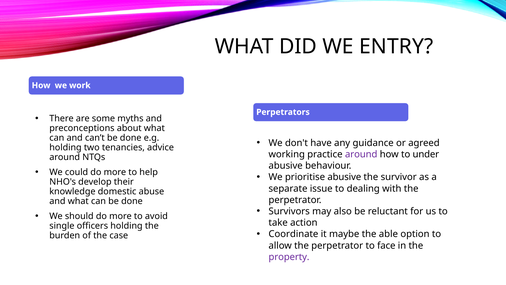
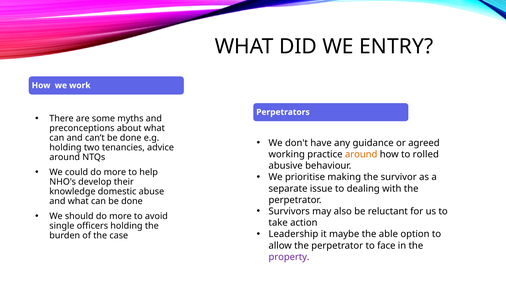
around colour: purple -> orange (361, 154)
under: under -> rolled (426, 154)
prioritise abusive: abusive -> making (344, 177)
Coordinate: Coordinate -> Leadership (293, 234)
